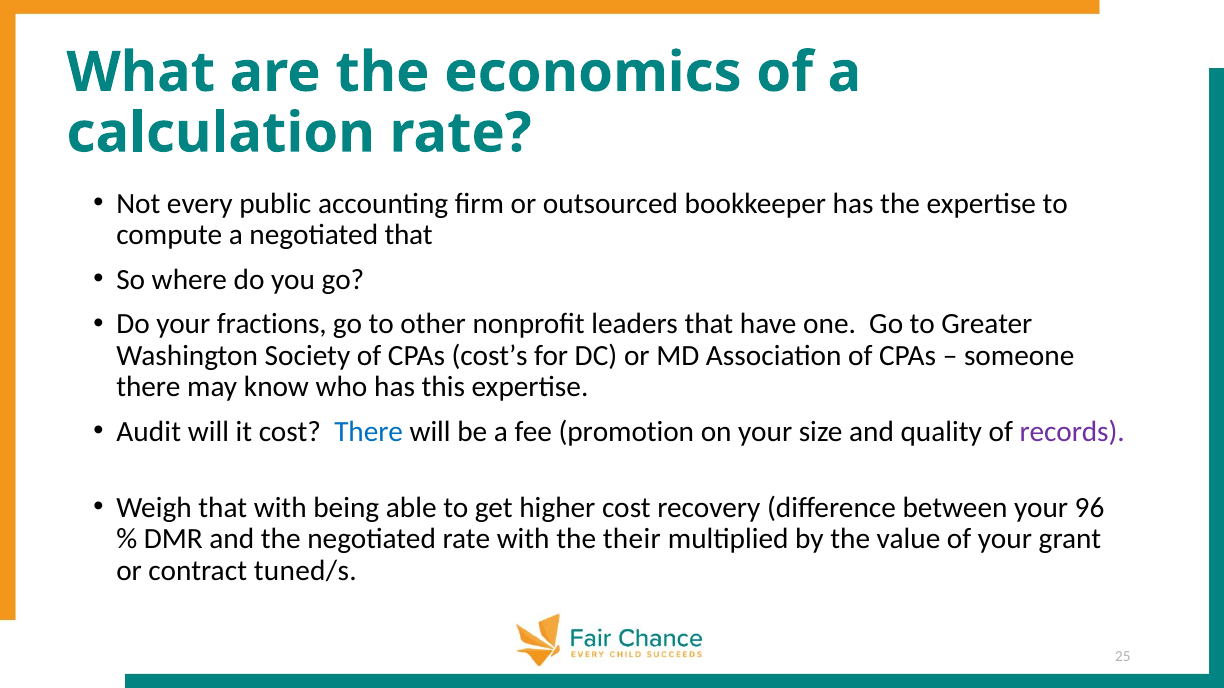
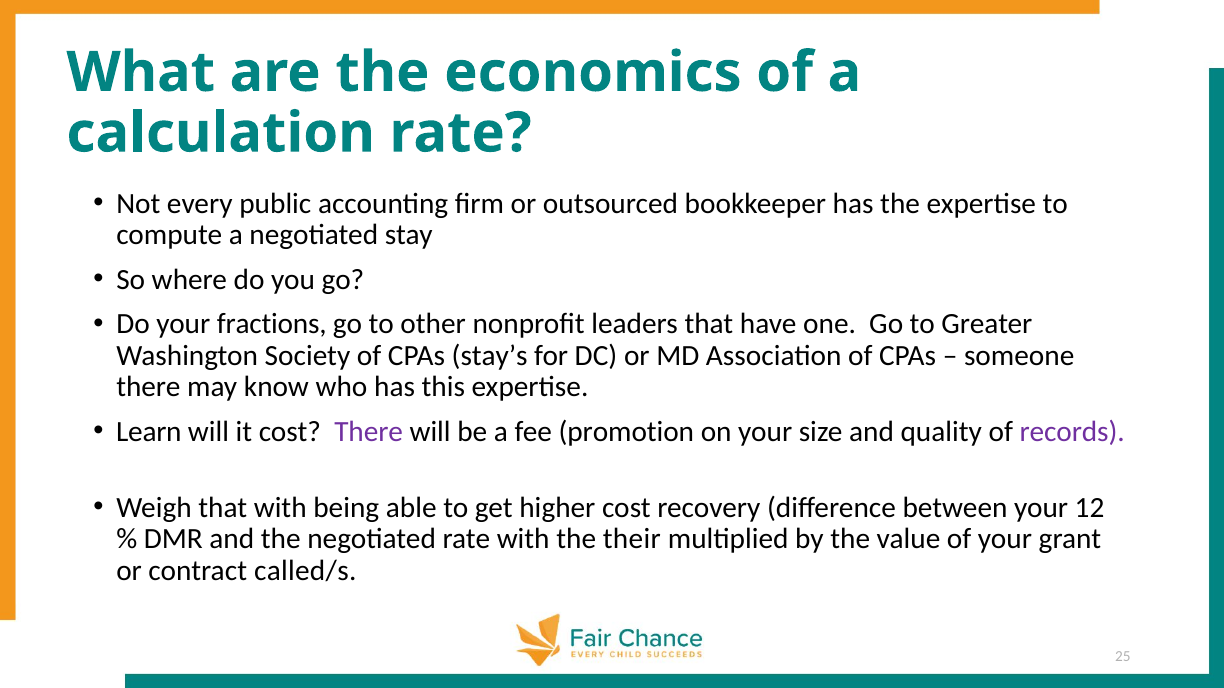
negotiated that: that -> stay (409, 235)
cost’s: cost’s -> stay’s (490, 356)
Audit: Audit -> Learn (149, 432)
There colour: blue -> purple (369, 432)
96: 96 -> 12 (1090, 508)
tuned/s: tuned/s -> called/s (305, 571)
